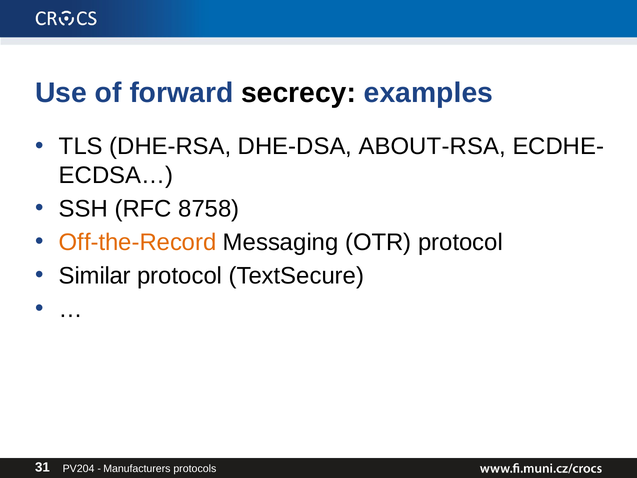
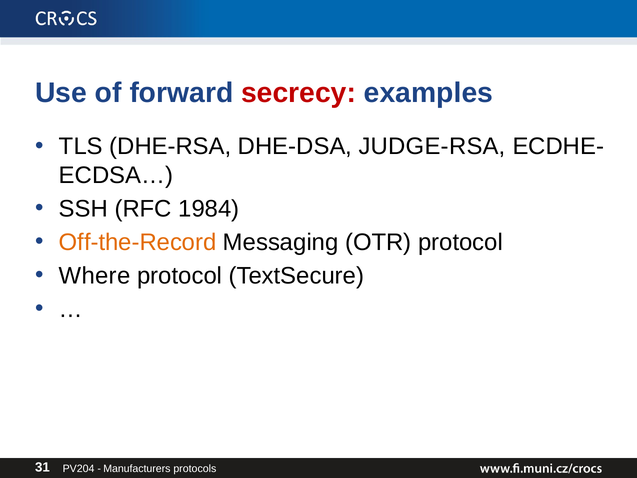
secrecy colour: black -> red (299, 93)
ABOUT-RSA: ABOUT-RSA -> JUDGE-RSA (432, 146)
8758: 8758 -> 1984 (209, 209)
Similar: Similar -> Where (95, 276)
